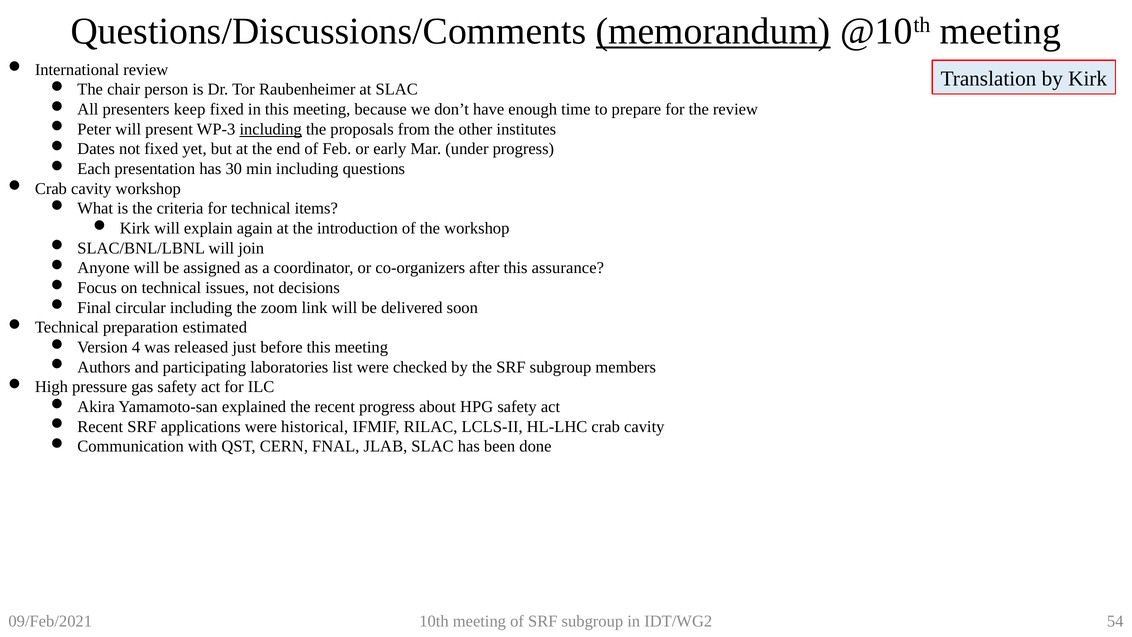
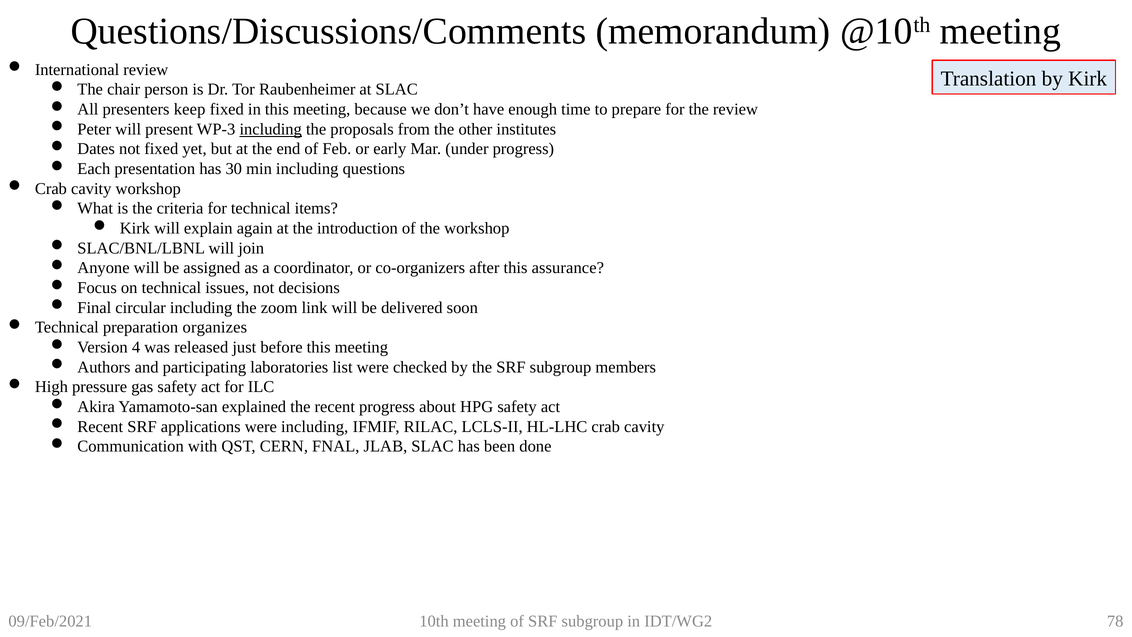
memorandum underline: present -> none (713, 31)
estimated: estimated -> organizes (215, 327)
were historical: historical -> including (315, 426)
54: 54 -> 78 (1115, 621)
